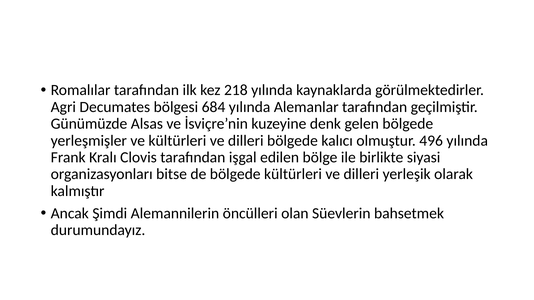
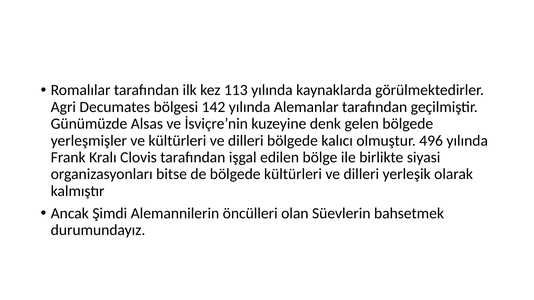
218: 218 -> 113 (236, 90)
684: 684 -> 142 (213, 107)
